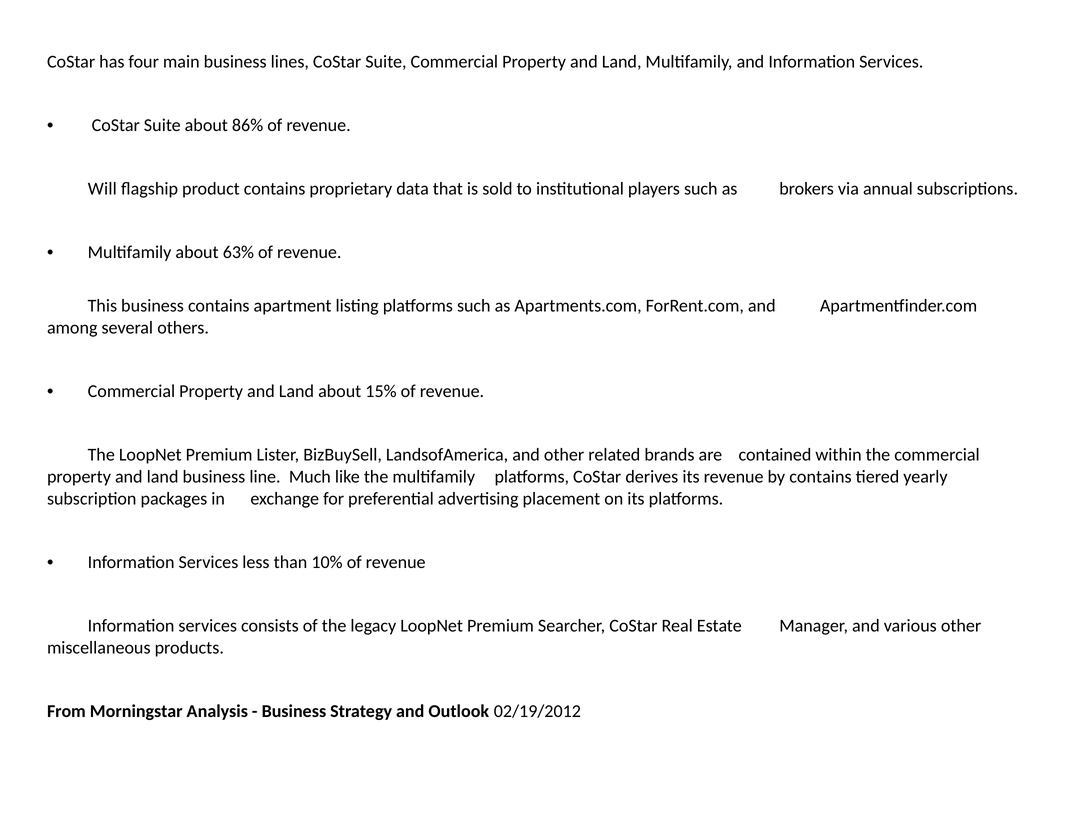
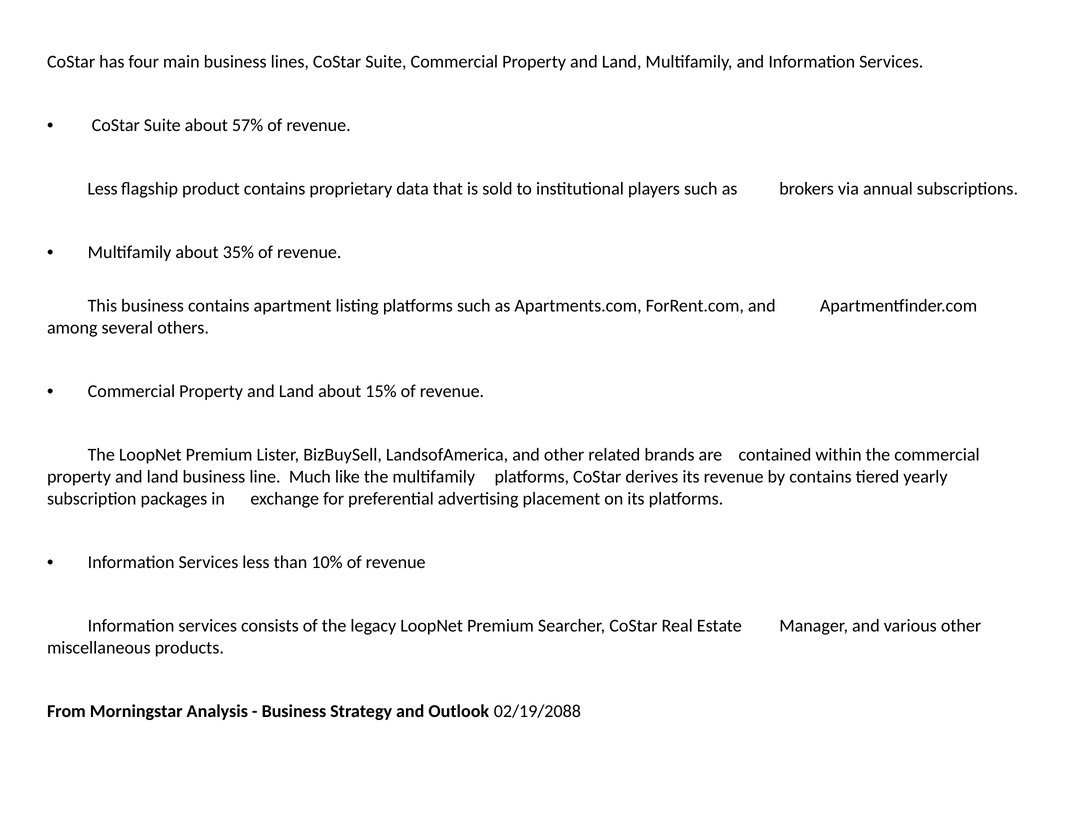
86%: 86% -> 57% (248, 125)
Will: Will -> Less (103, 189)
63%: 63% -> 35% (238, 252)
02/19/2012: 02/19/2012 -> 02/19/2088 (537, 711)
